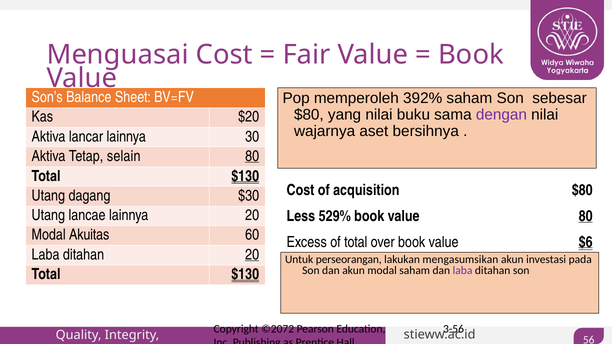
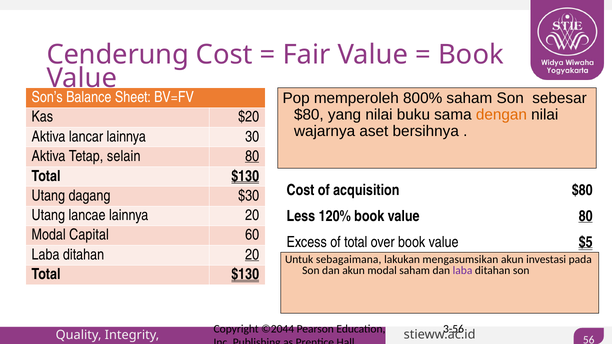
Menguasai: Menguasai -> Cenderung (118, 55)
392%: 392% -> 800% (423, 98)
dengan colour: purple -> orange (501, 115)
529%: 529% -> 120% (335, 216)
Akuitas: Akuitas -> Capital (89, 235)
$6: $6 -> $5 (586, 242)
perseorangan: perseorangan -> sebagaimana (349, 260)
©2072: ©2072 -> ©2044 (278, 329)
